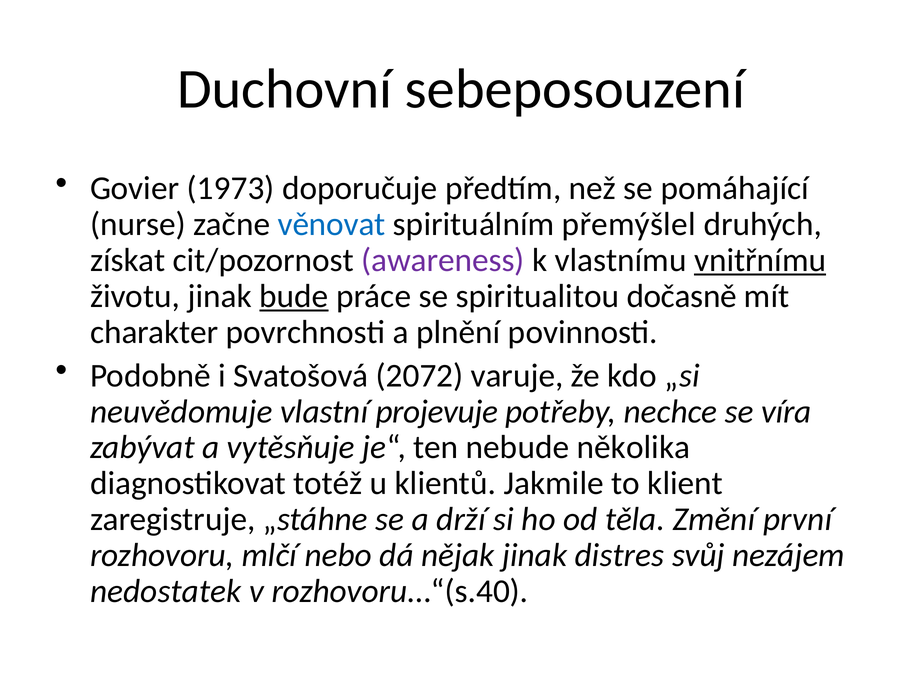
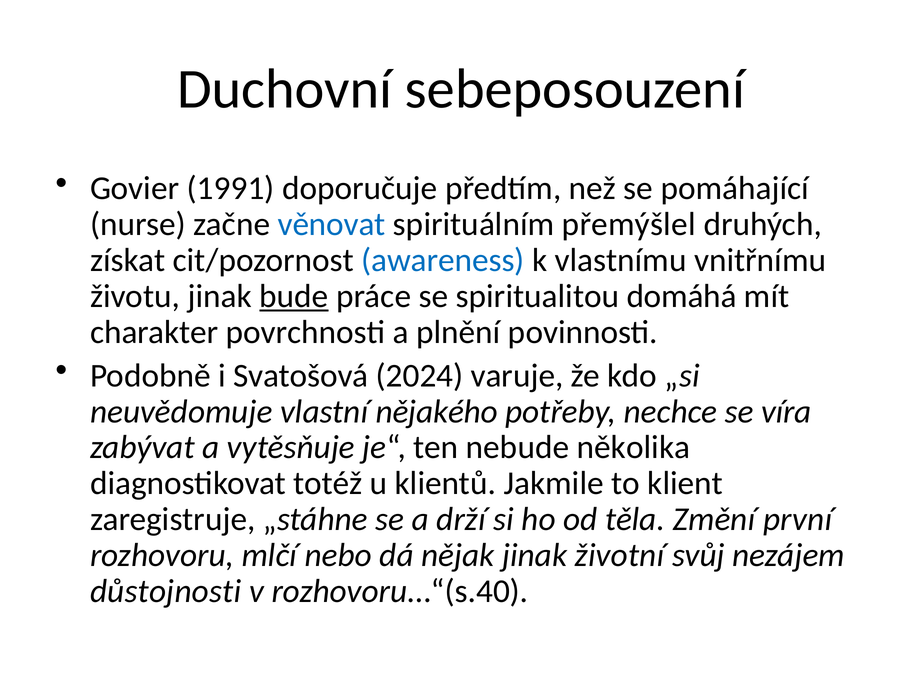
1973: 1973 -> 1991 (231, 188)
awareness colour: purple -> blue (443, 260)
vnitřnímu underline: present -> none (760, 260)
dočasně: dočasně -> domáhá (682, 296)
2072: 2072 -> 2024 (420, 376)
projevuje: projevuje -> nějakého (437, 412)
distres: distres -> životní (619, 556)
nedostatek: nedostatek -> důstojnosti (166, 592)
